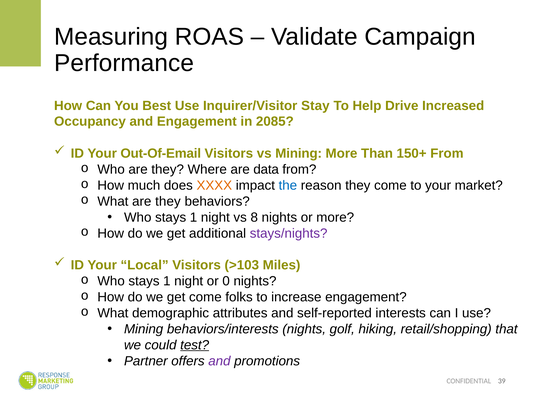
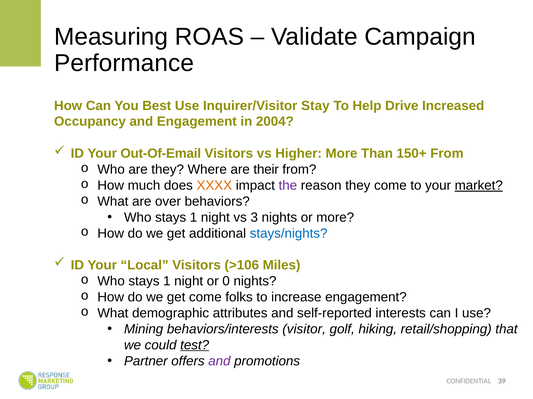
2085: 2085 -> 2004 (275, 122)
vs Mining: Mining -> Higher (299, 154)
data: data -> their (266, 170)
the colour: blue -> purple (288, 186)
market underline: none -> present (479, 186)
What are they: they -> over (168, 202)
8: 8 -> 3 (254, 218)
stays/nights colour: purple -> blue (289, 234)
>103: >103 -> >106 (242, 266)
behaviors/interests nights: nights -> visitor (304, 330)
